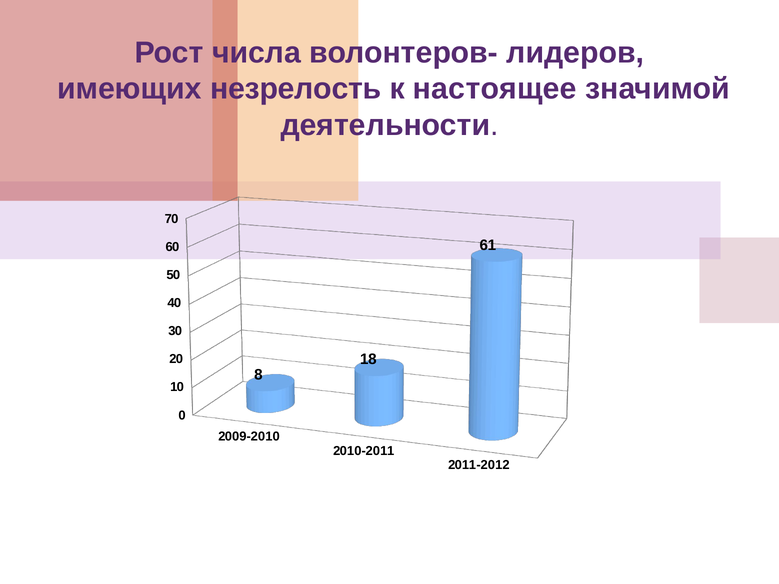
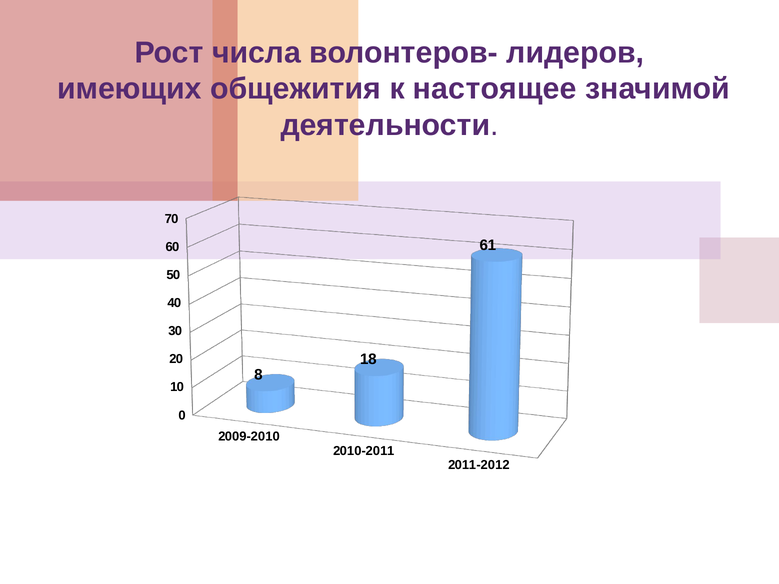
незрелость: незрелость -> общежития (296, 89)
